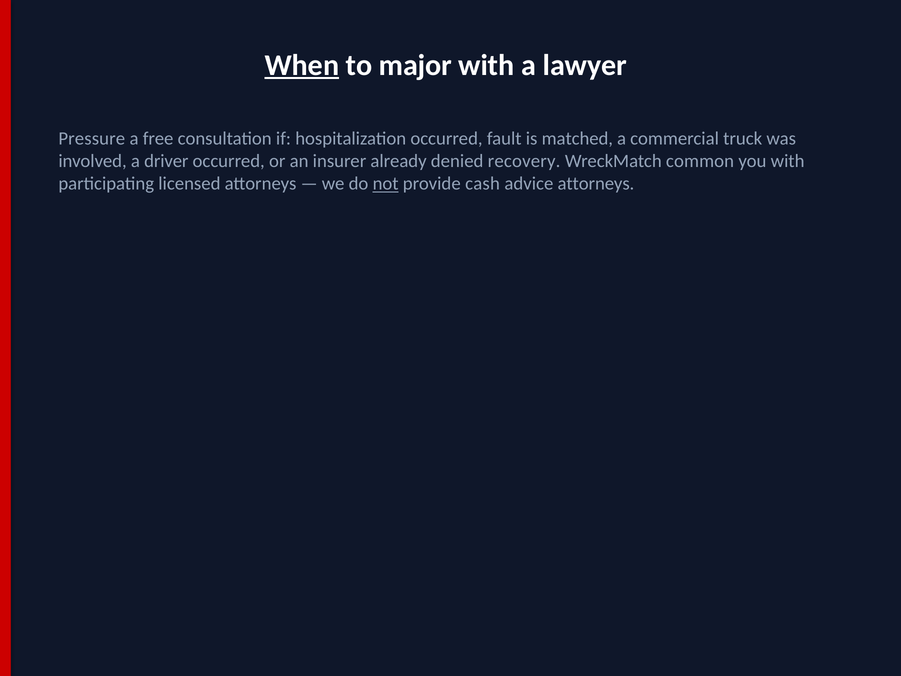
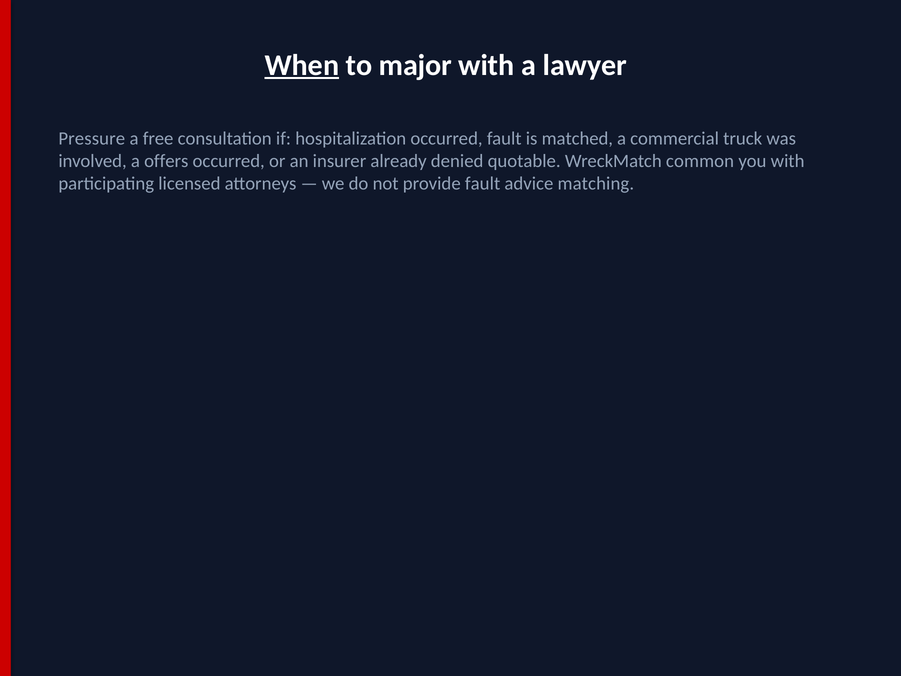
driver: driver -> offers (166, 161)
recovery: recovery -> quotable (524, 161)
not underline: present -> none (386, 184)
provide cash: cash -> fault (483, 184)
advice attorneys: attorneys -> matching (596, 184)
